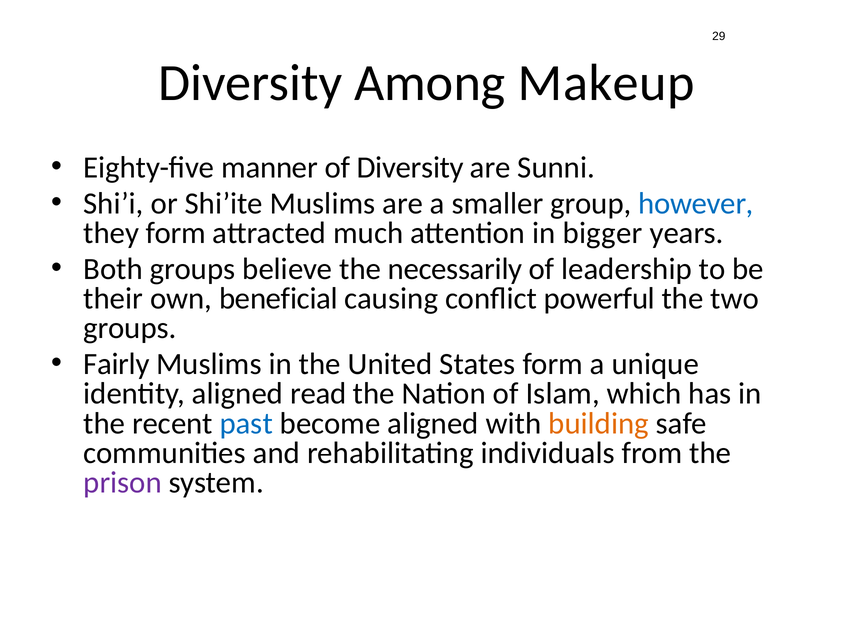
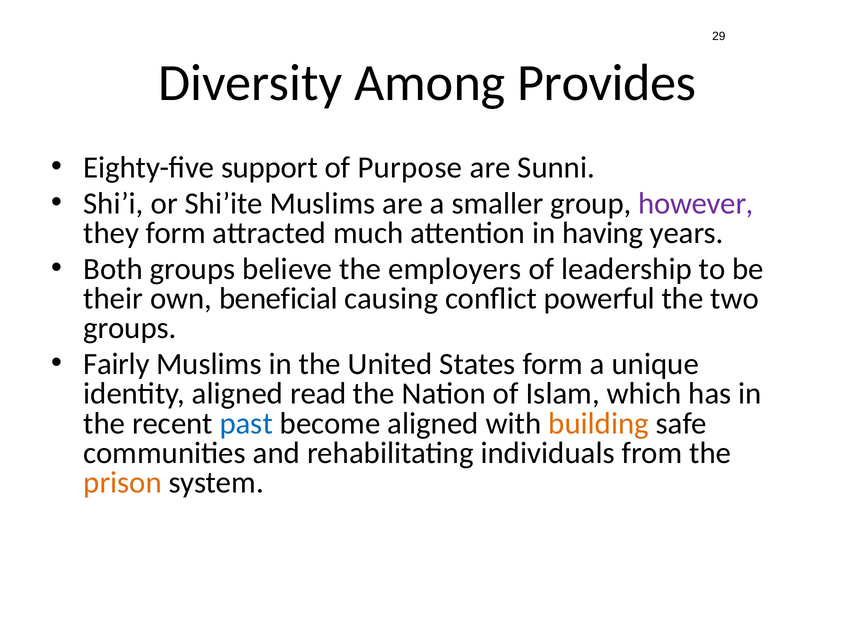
Makeup: Makeup -> Provides (607, 83)
manner: manner -> support (269, 167)
of Diversity: Diversity -> Purpose (410, 167)
however colour: blue -> purple (696, 203)
bigger: bigger -> having (603, 233)
necessarily: necessarily -> employers (455, 269)
prison colour: purple -> orange (123, 482)
